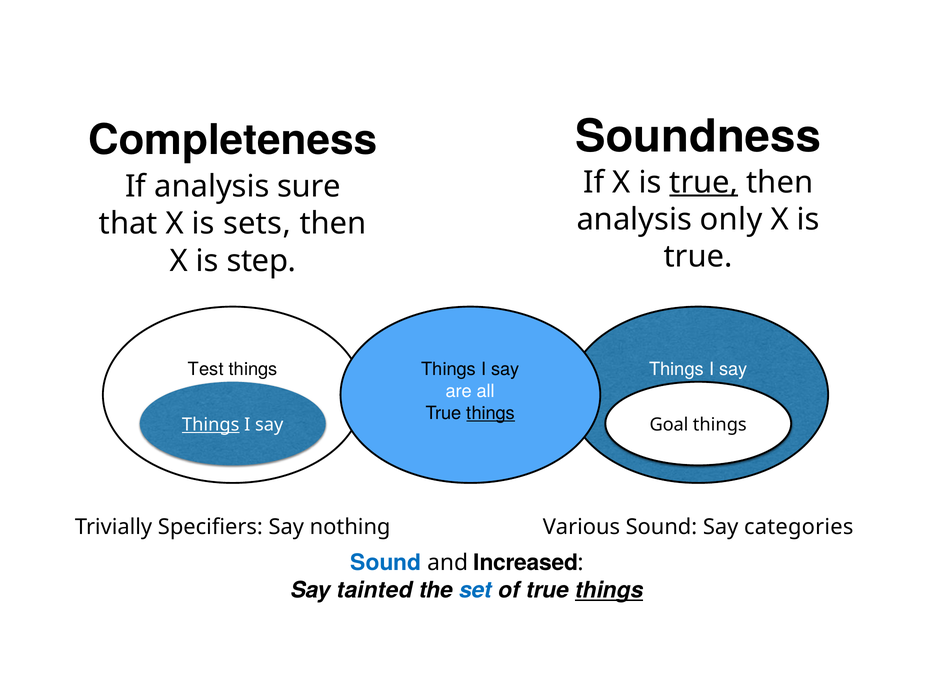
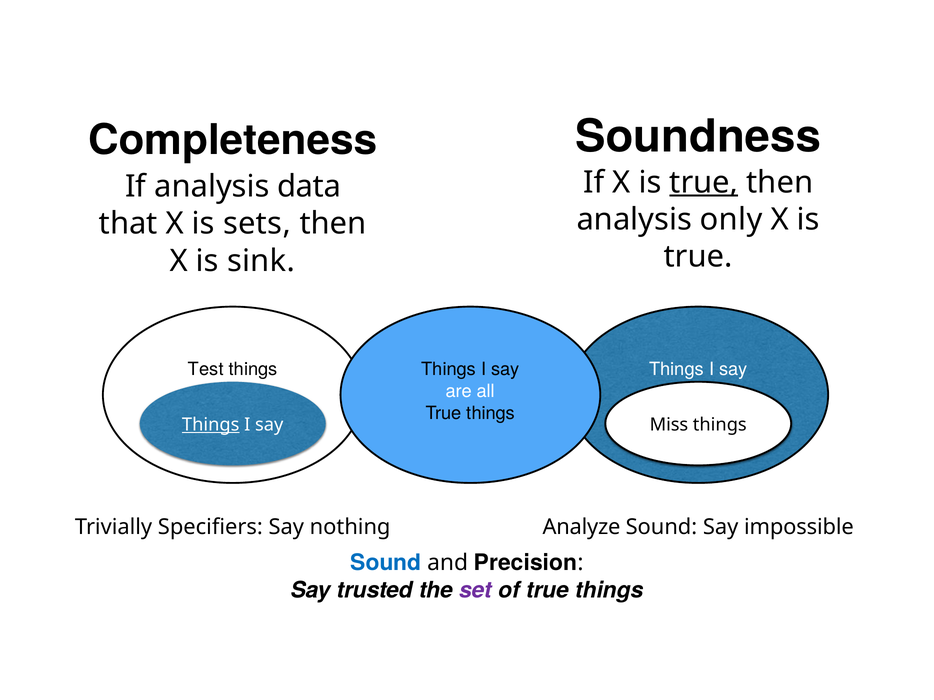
sure: sure -> data (309, 187)
step: step -> sink (261, 261)
things underline: present -> none (491, 413)
Goal: Goal -> Miss (669, 425)
Various: Various -> Analyze (581, 527)
categories: categories -> impossible (799, 527)
Increased: Increased -> Precision (526, 563)
tainted: tainted -> trusted (375, 591)
set colour: blue -> purple (476, 591)
things underline: present -> none (609, 591)
